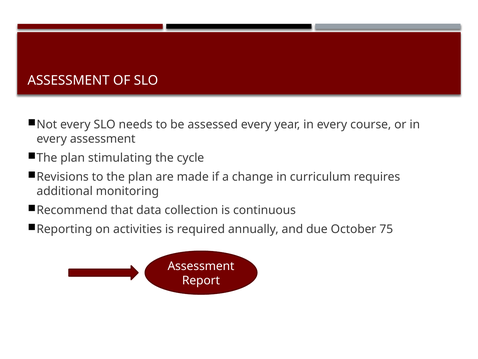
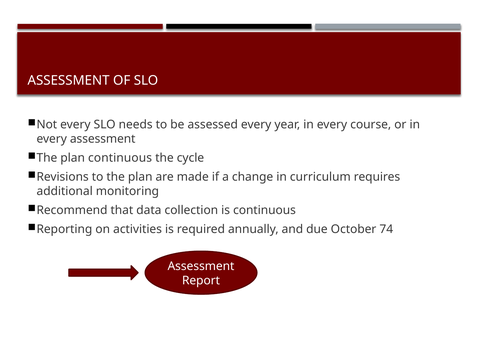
plan stimulating: stimulating -> continuous (120, 158)
75: 75 -> 74 (386, 229)
